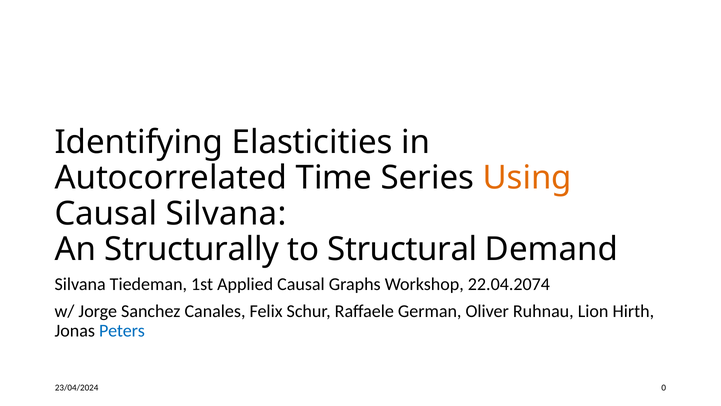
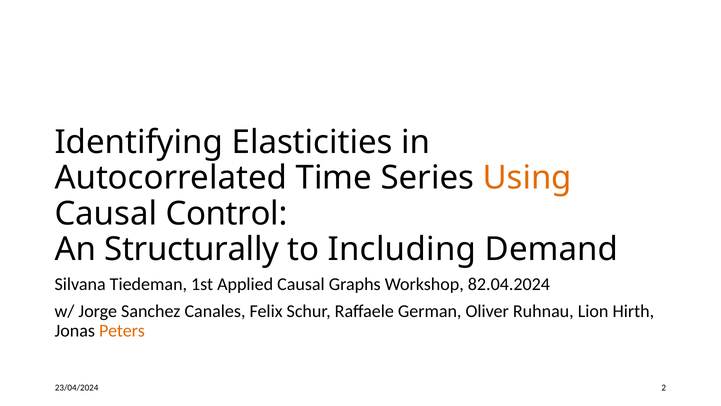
Causal Silvana: Silvana -> Control (226, 213)
Structural: Structural -> Including (402, 249)
22.04.2074: 22.04.2074 -> 82.04.2024 (509, 284)
Peters colour: blue -> orange (122, 330)
0: 0 -> 2 (664, 387)
